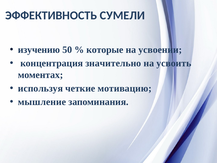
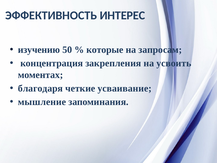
СУМЕЛИ: СУМЕЛИ -> ИНТЕРЕС (122, 15)
усвоении: усвоении -> запросам (160, 50)
значительно: значительно -> закрепления (113, 63)
используя: используя -> благодаря (40, 88)
мотивацию: мотивацию -> усваивание (125, 88)
